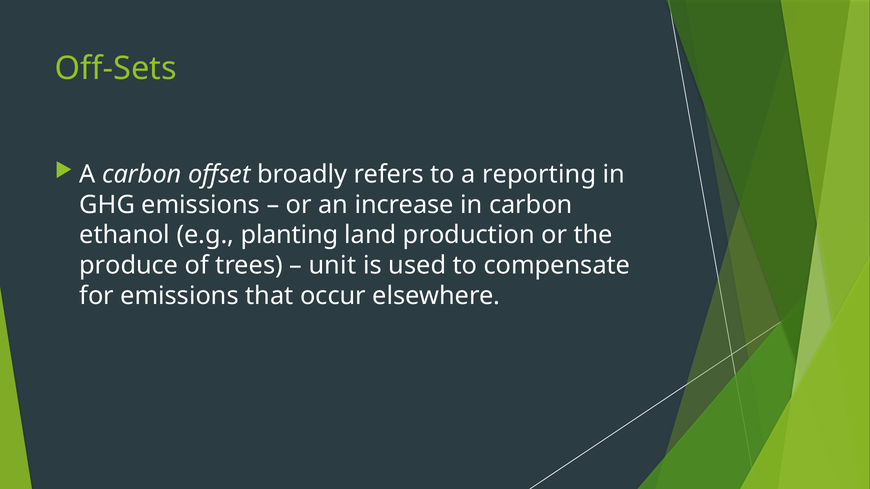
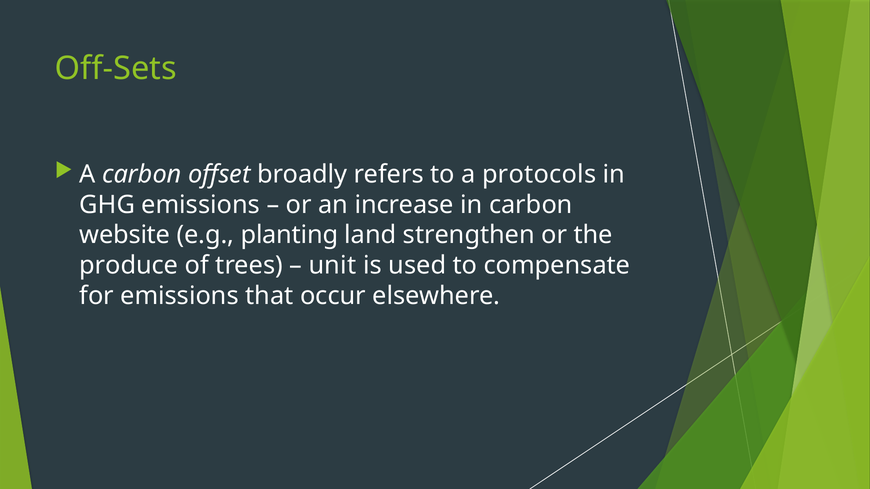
reporting: reporting -> protocols (539, 174)
ethanol: ethanol -> website (125, 235)
production: production -> strengthen (469, 235)
